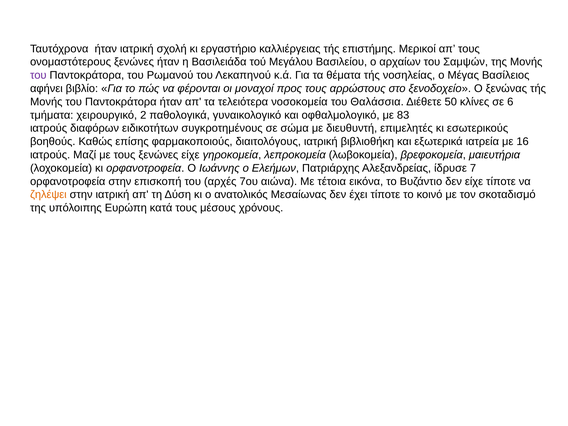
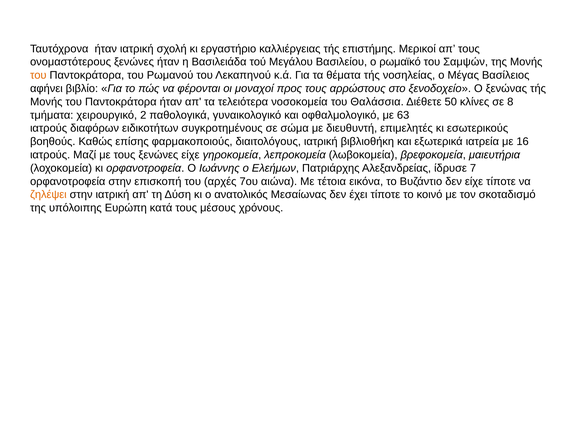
αρχαίων: αρχαίων -> ρωμαϊκό (400, 62)
του colour: purple -> orange (38, 75)
6: 6 -> 8 (510, 102)
83: 83 -> 63 (403, 115)
